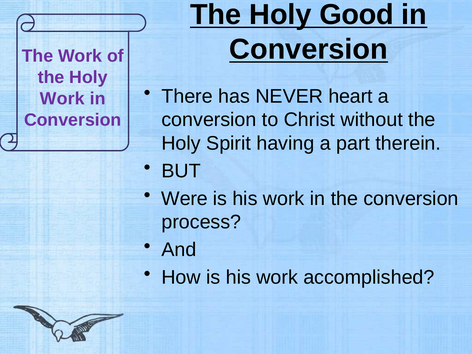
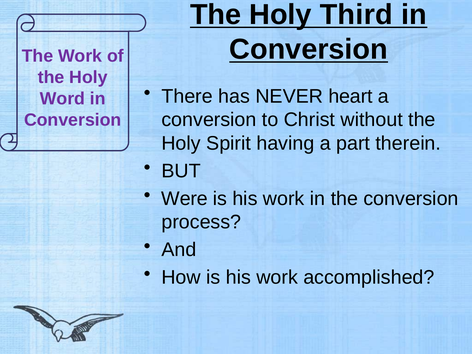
Good: Good -> Third (356, 15)
Work: Work -> Word (62, 99)
